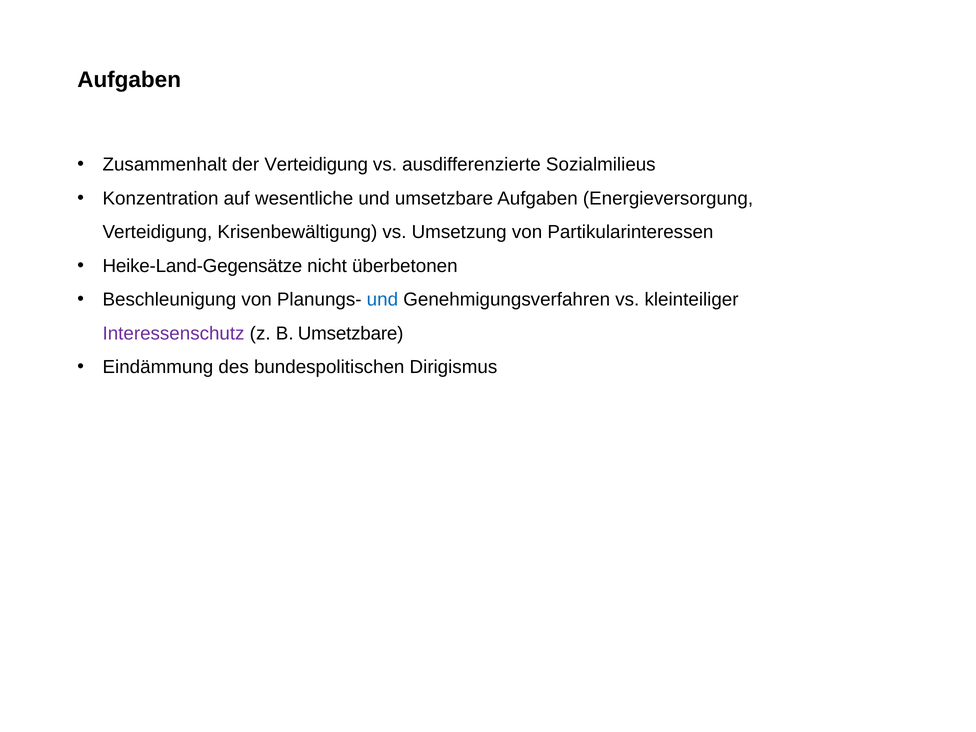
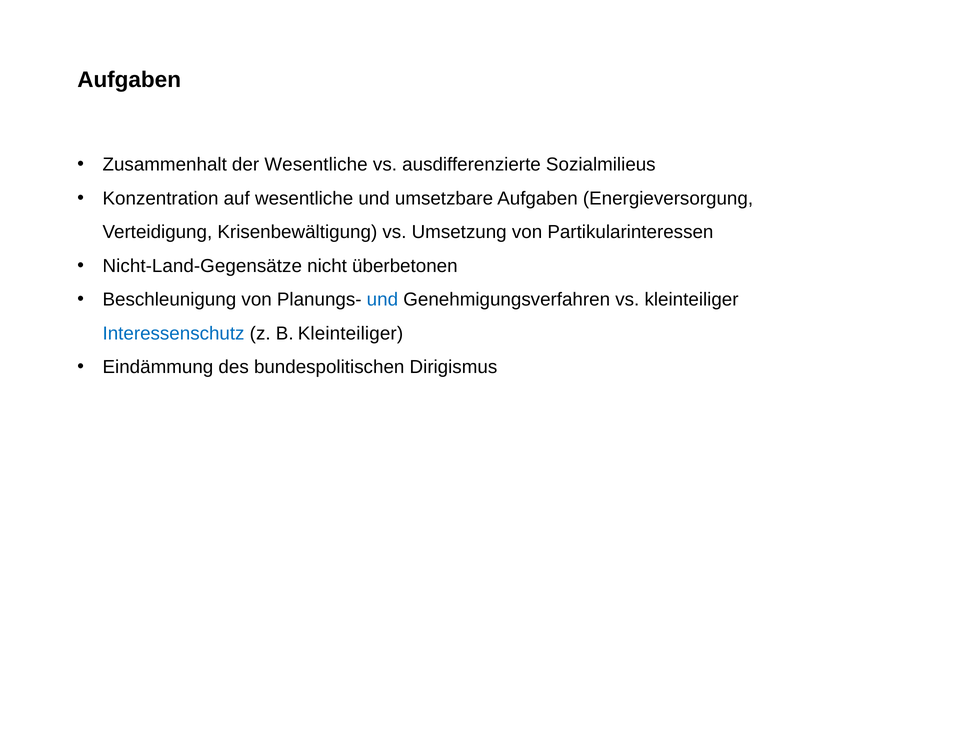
der Verteidigung: Verteidigung -> Wesentliche (316, 165)
Heike-Land-Gegensätze: Heike-Land-Gegensätze -> Nicht-Land-Gegensätze (202, 266)
Interessenschutz colour: purple -> blue (174, 334)
B Umsetzbare: Umsetzbare -> Kleinteiliger (350, 334)
